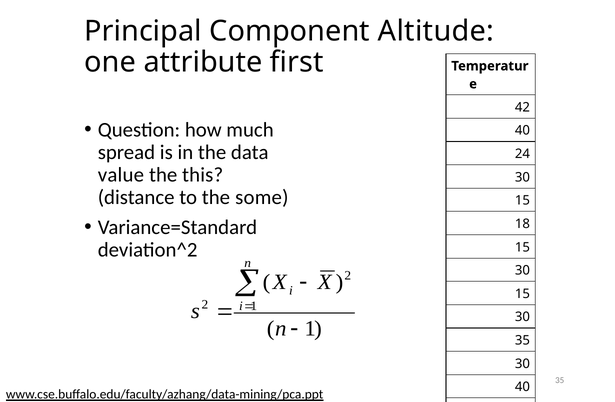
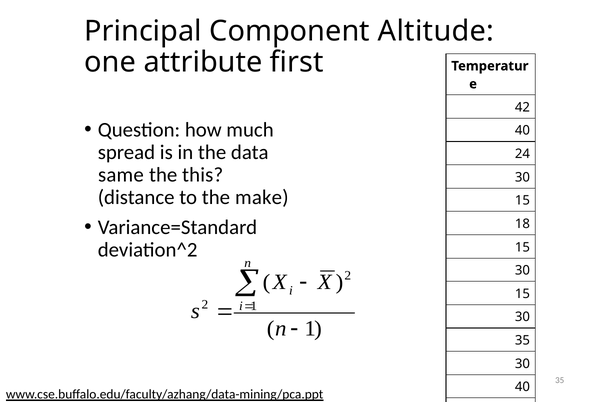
value: value -> same (121, 175)
some: some -> make (262, 197)
